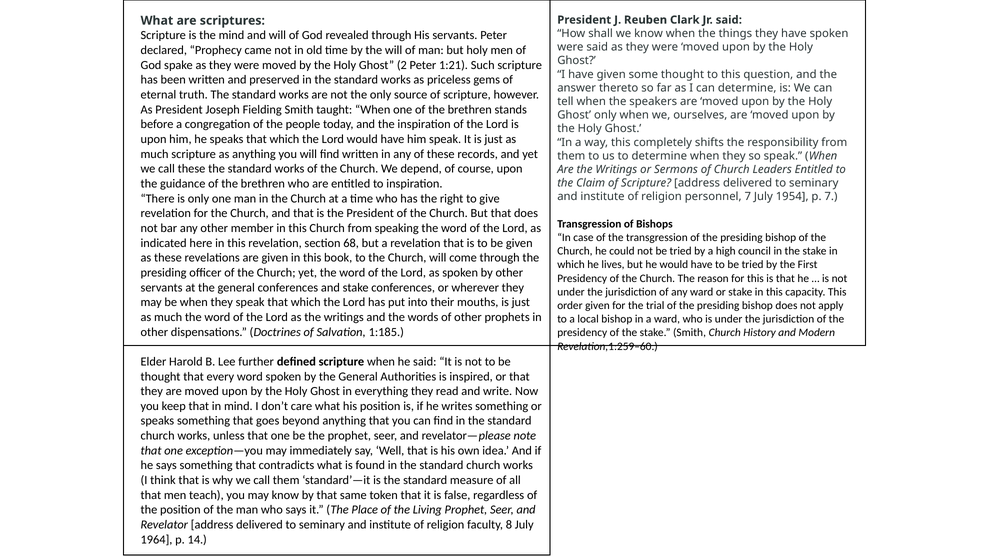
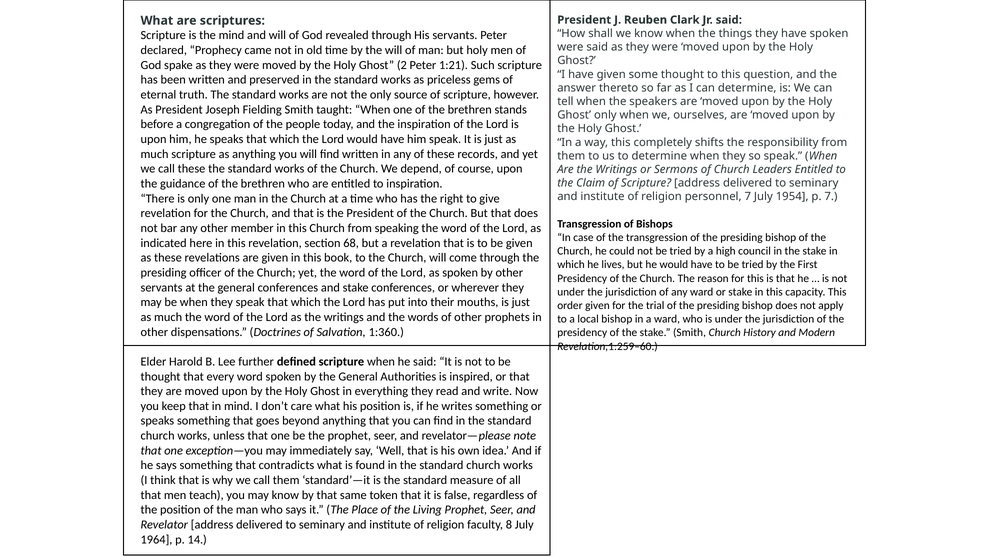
1:185: 1:185 -> 1:360 (386, 332)
